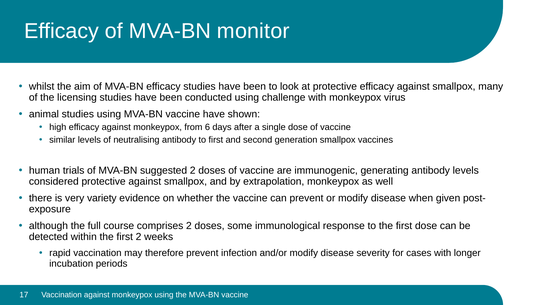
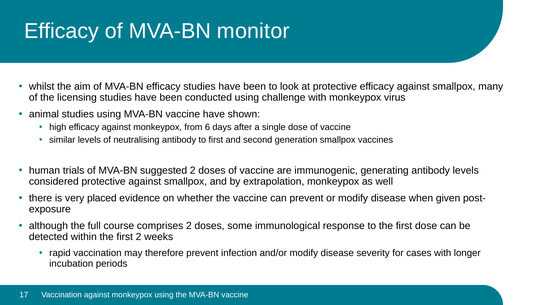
variety: variety -> placed (102, 198)
